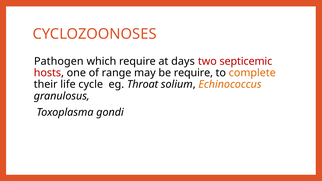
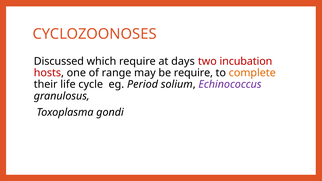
Pathogen: Pathogen -> Discussed (59, 61)
septicemic: septicemic -> incubation (246, 61)
Throat: Throat -> Period (143, 84)
Echinococcus colour: orange -> purple (230, 84)
